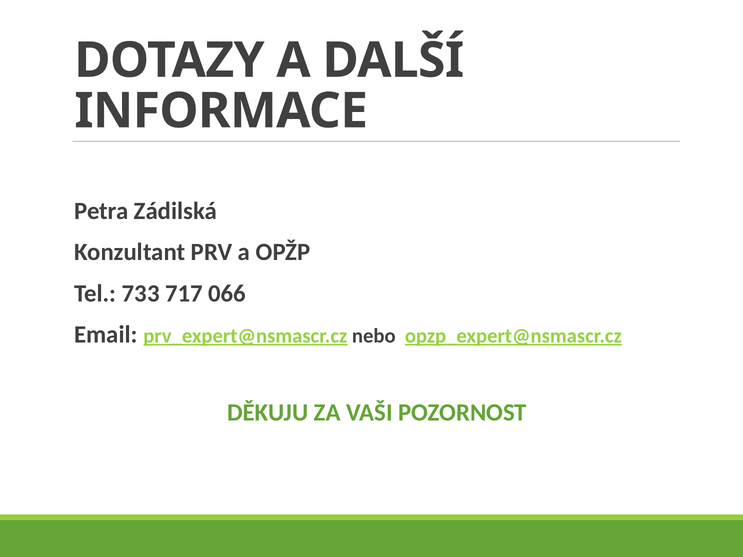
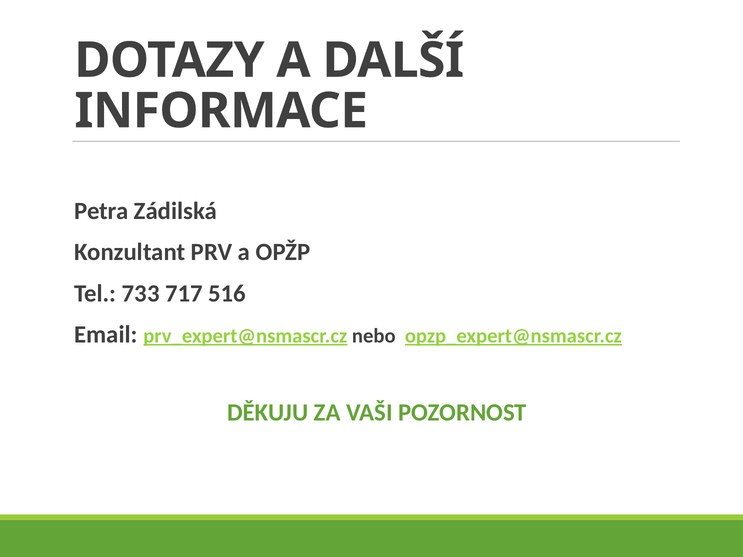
066: 066 -> 516 (227, 293)
